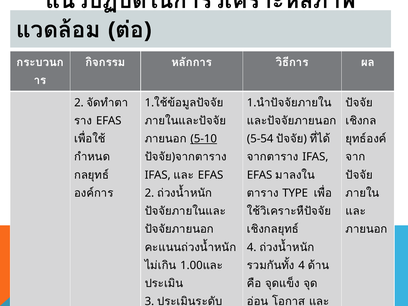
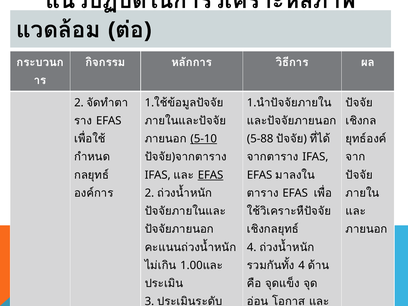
5-54: 5-54 -> 5-88 (260, 139)
EFAS underline: none -> present (211, 175)
TYPE: TYPE -> EFAS (295, 193)
